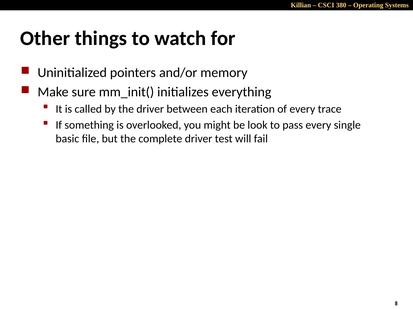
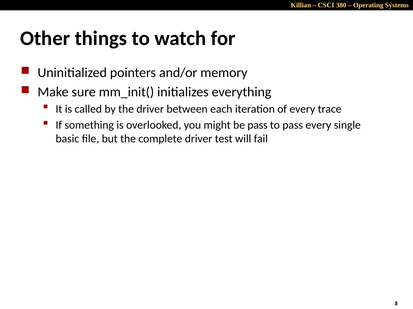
be look: look -> pass (258, 125)
